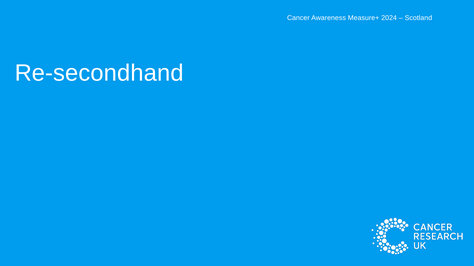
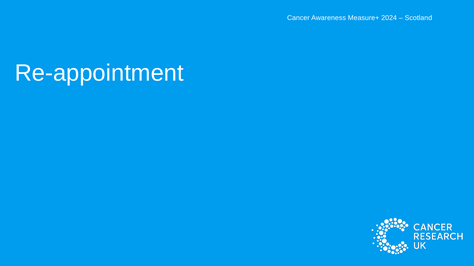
Re-secondhand: Re-secondhand -> Re-appointment (99, 73)
